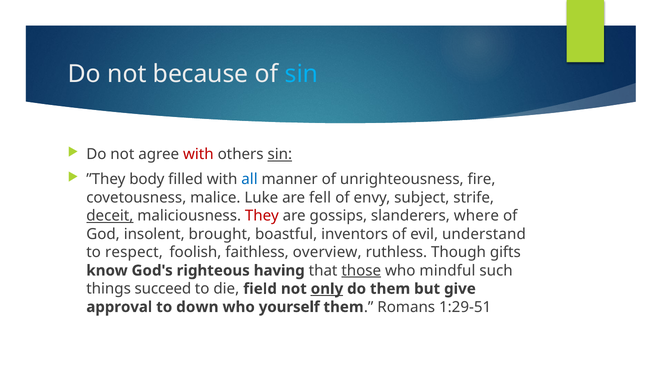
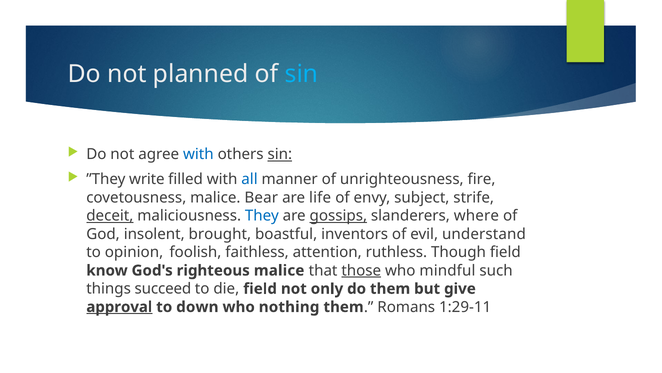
because: because -> planned (201, 74)
with colour: red -> blue (198, 154)
body: body -> write (147, 179)
Luke: Luke -> Bear (261, 197)
fell: fell -> life (320, 197)
They colour: red -> blue (262, 216)
gossips underline: none -> present (338, 216)
respect: respect -> opinion (134, 252)
overview: overview -> attention (327, 252)
Though gifts: gifts -> field (505, 252)
righteous having: having -> malice (279, 270)
only underline: present -> none (327, 288)
approval underline: none -> present (119, 306)
yourself: yourself -> nothing (289, 306)
1:29-51: 1:29-51 -> 1:29-11 (465, 306)
